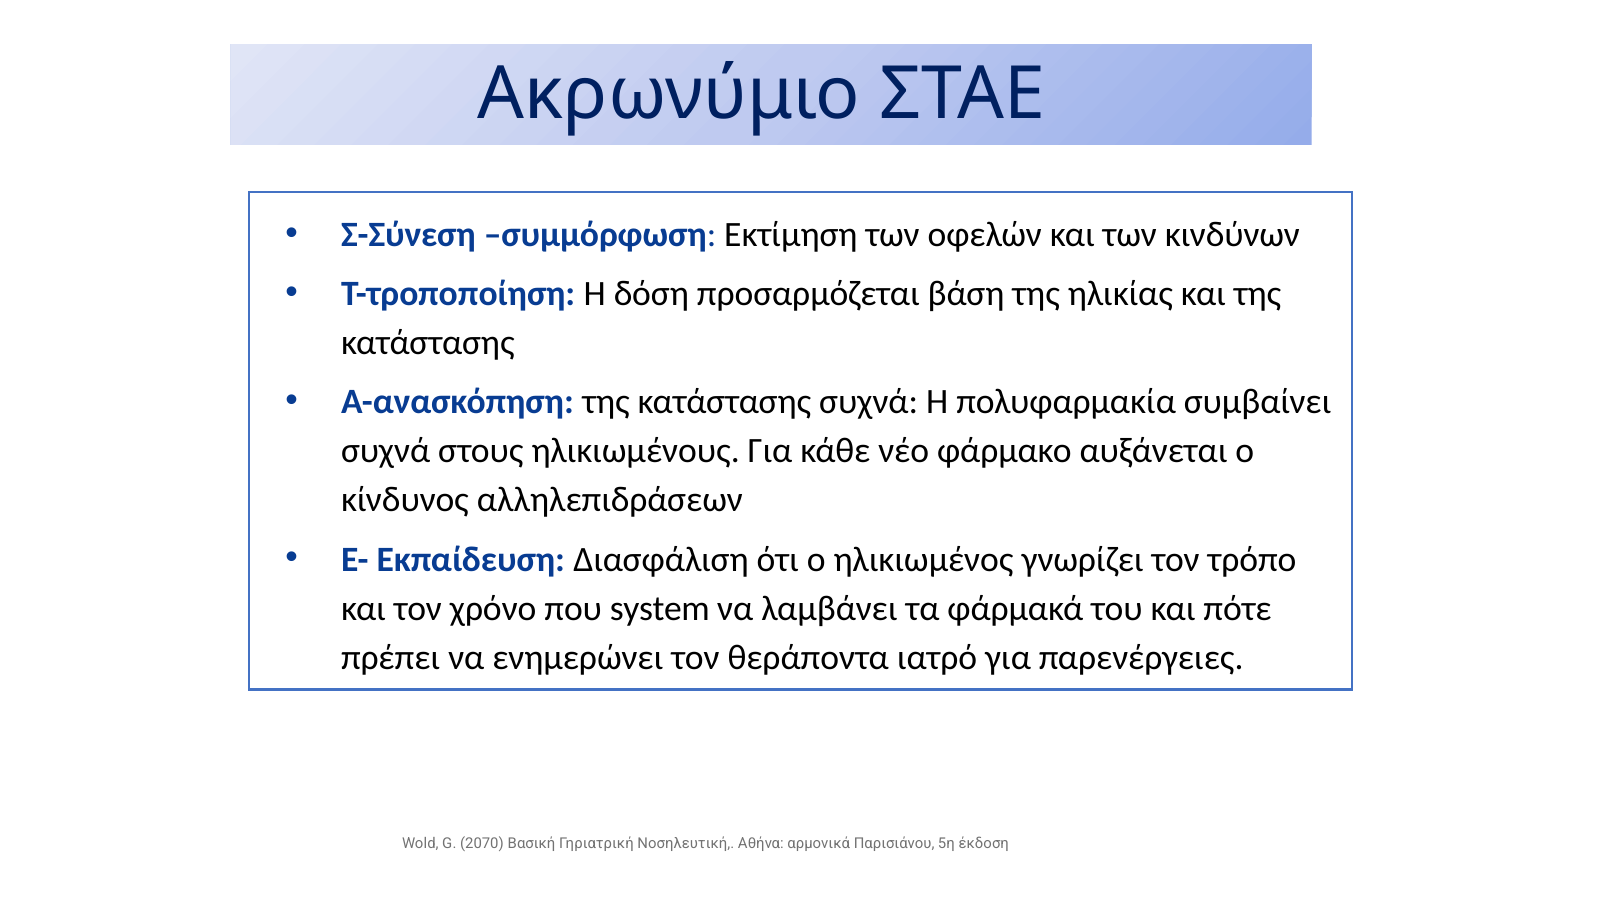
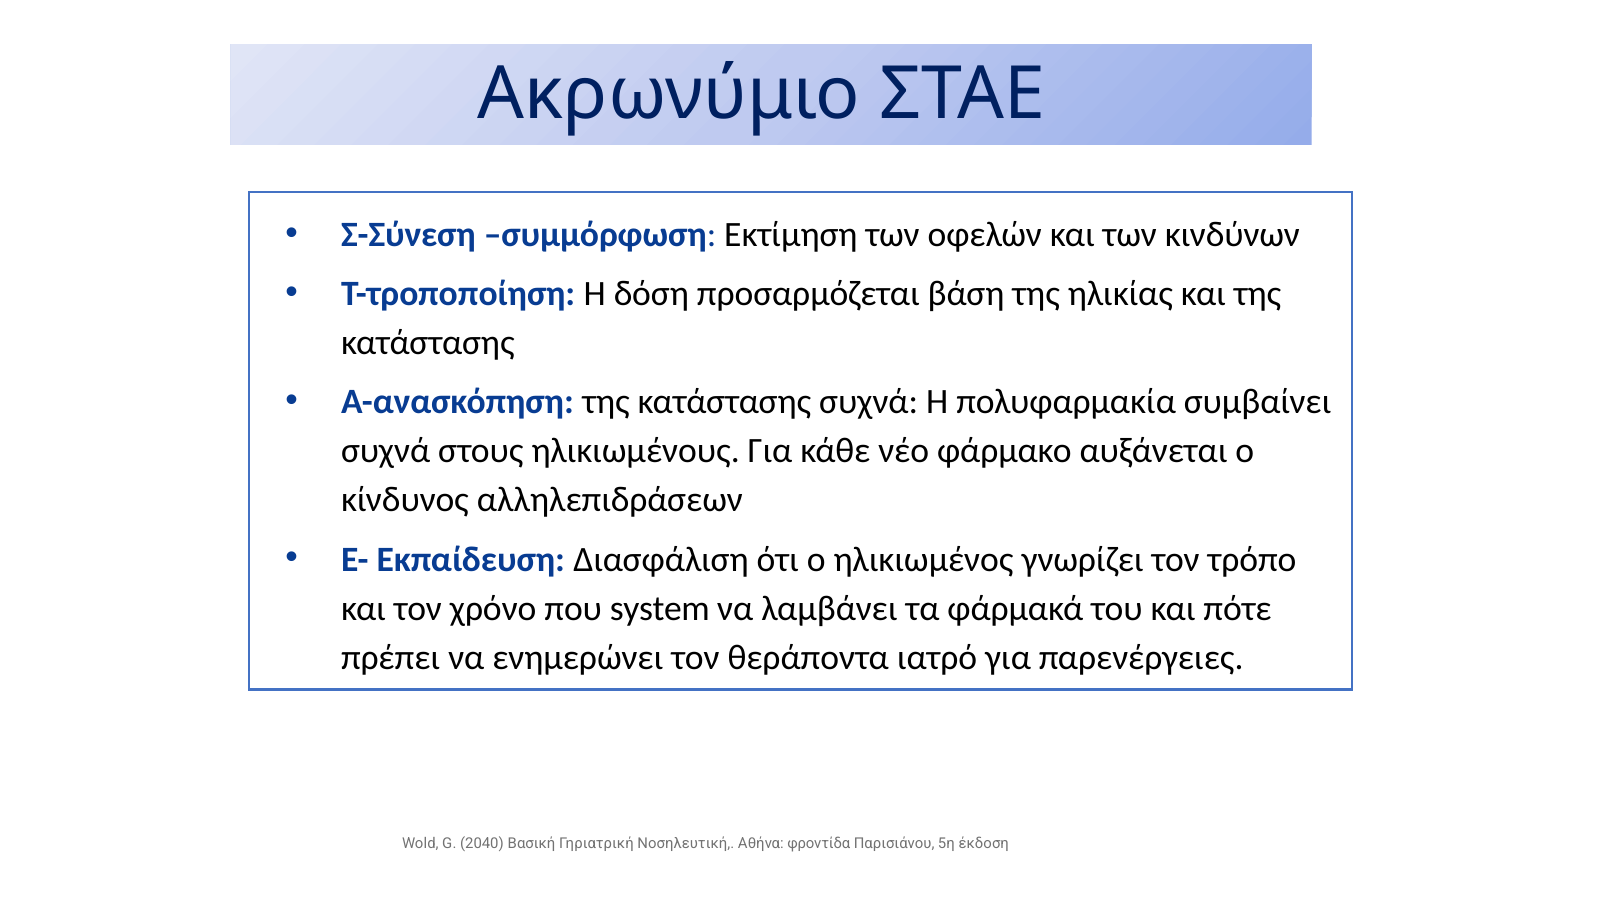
2070: 2070 -> 2040 (482, 843)
αρμονικά: αρμονικά -> φροντίδα (819, 843)
